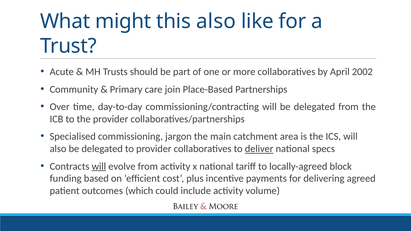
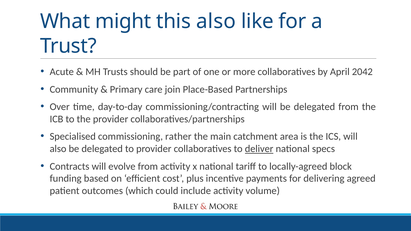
2002: 2002 -> 2042 (362, 72)
jargon: jargon -> rather (178, 137)
will underline: present -> none (99, 166)
